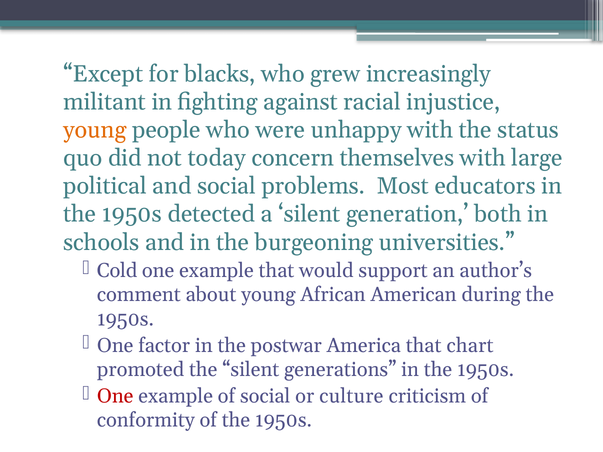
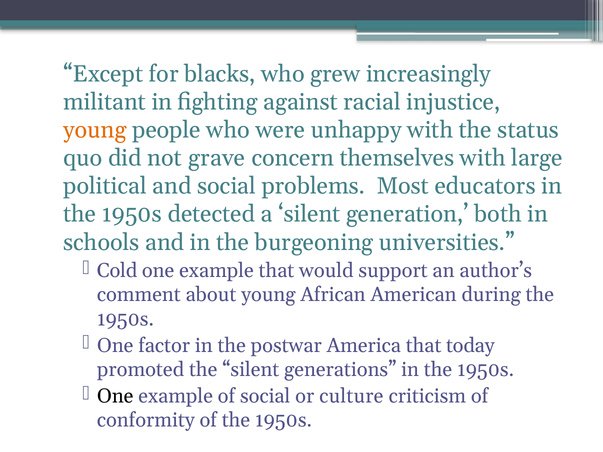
today: today -> grave (217, 158)
chart: chart -> today (470, 346)
One colour: red -> black (115, 396)
